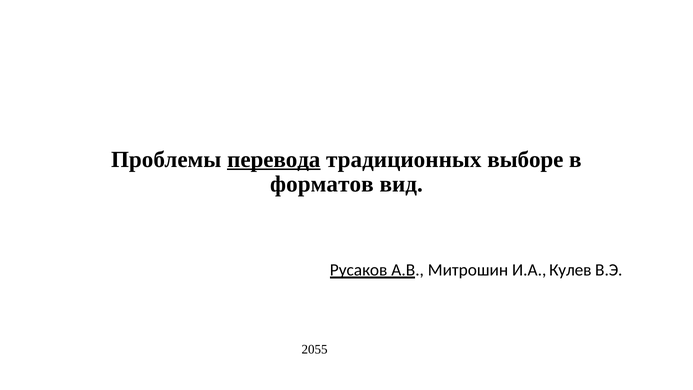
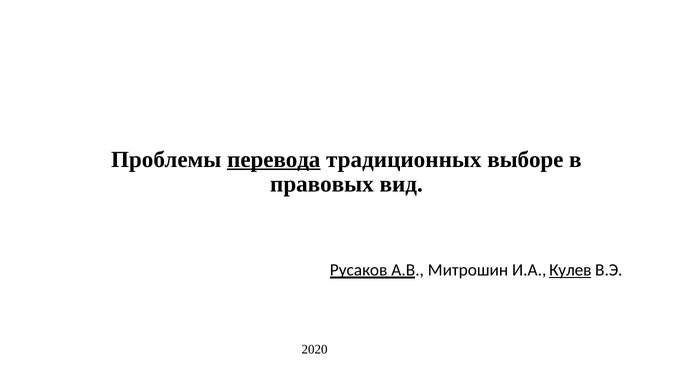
форматов: форматов -> правовых (322, 184)
Кулев underline: none -> present (570, 270)
2055: 2055 -> 2020 (315, 349)
